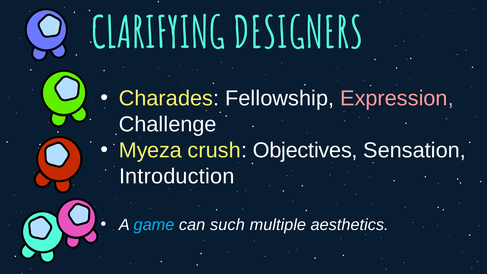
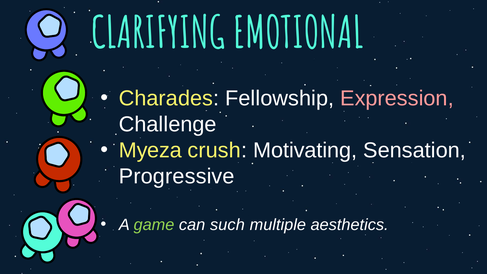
DESIGNERS: DESIGNERS -> EMOTIONAL (298, 34)
Objectives: Objectives -> Motivating (305, 150)
Introduction: Introduction -> Progressive (177, 176)
game colour: light blue -> light green (154, 225)
